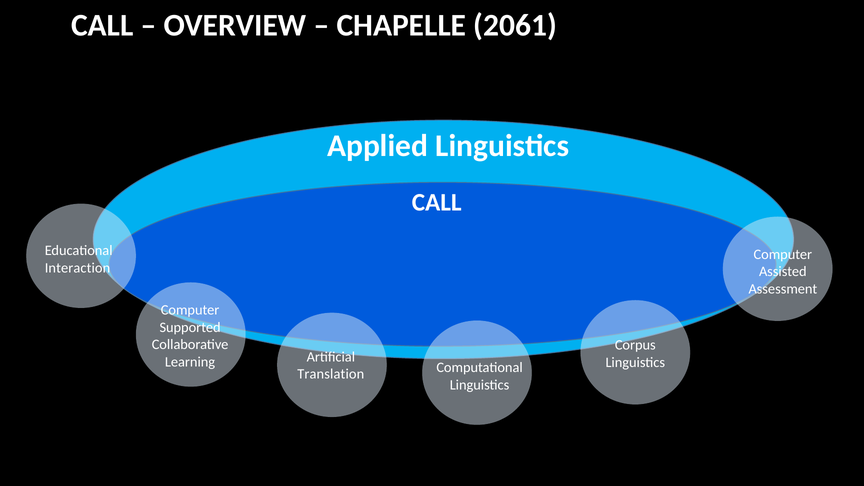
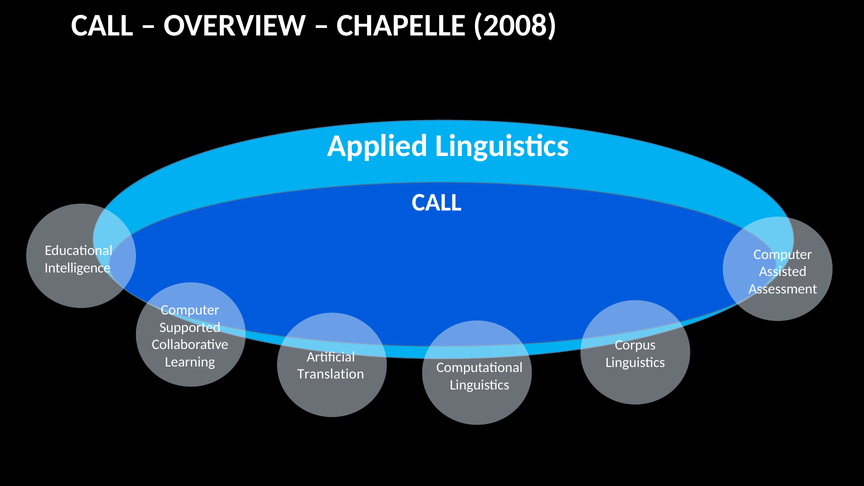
2061: 2061 -> 2008 (515, 25)
Interaction: Interaction -> Intelligence (78, 268)
